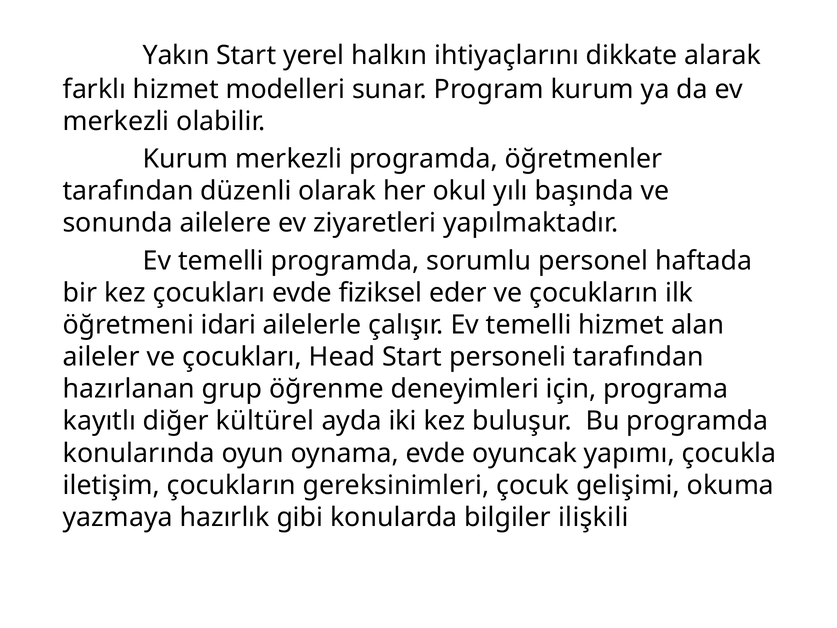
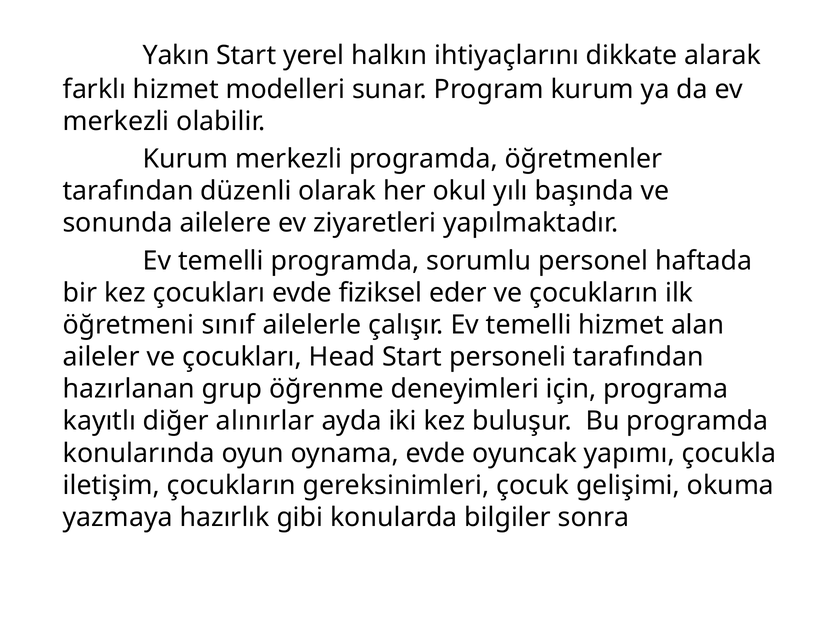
idari: idari -> sınıf (228, 325)
kültürel: kültürel -> alınırlar (265, 421)
ilişkili: ilişkili -> sonra (594, 517)
